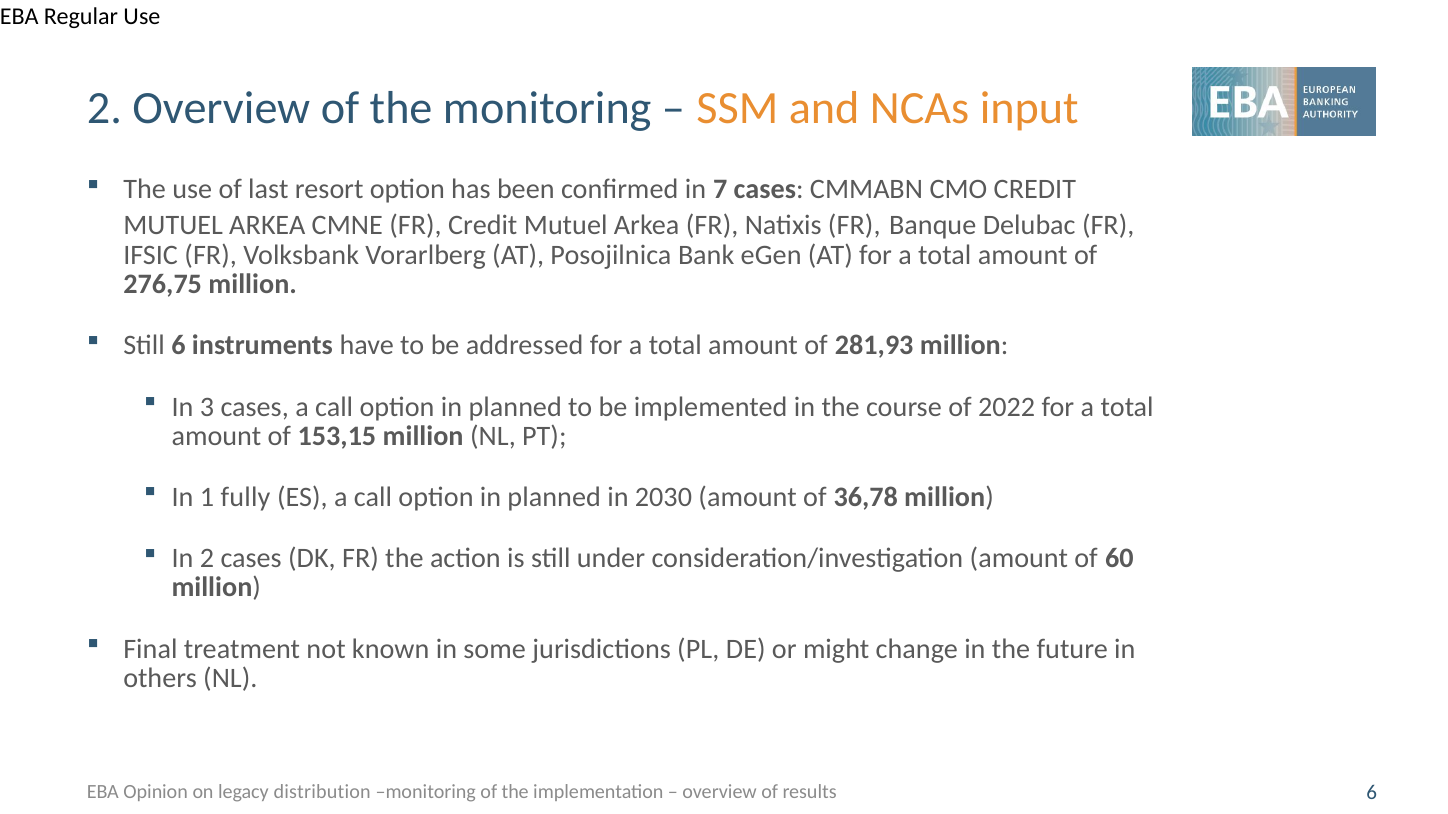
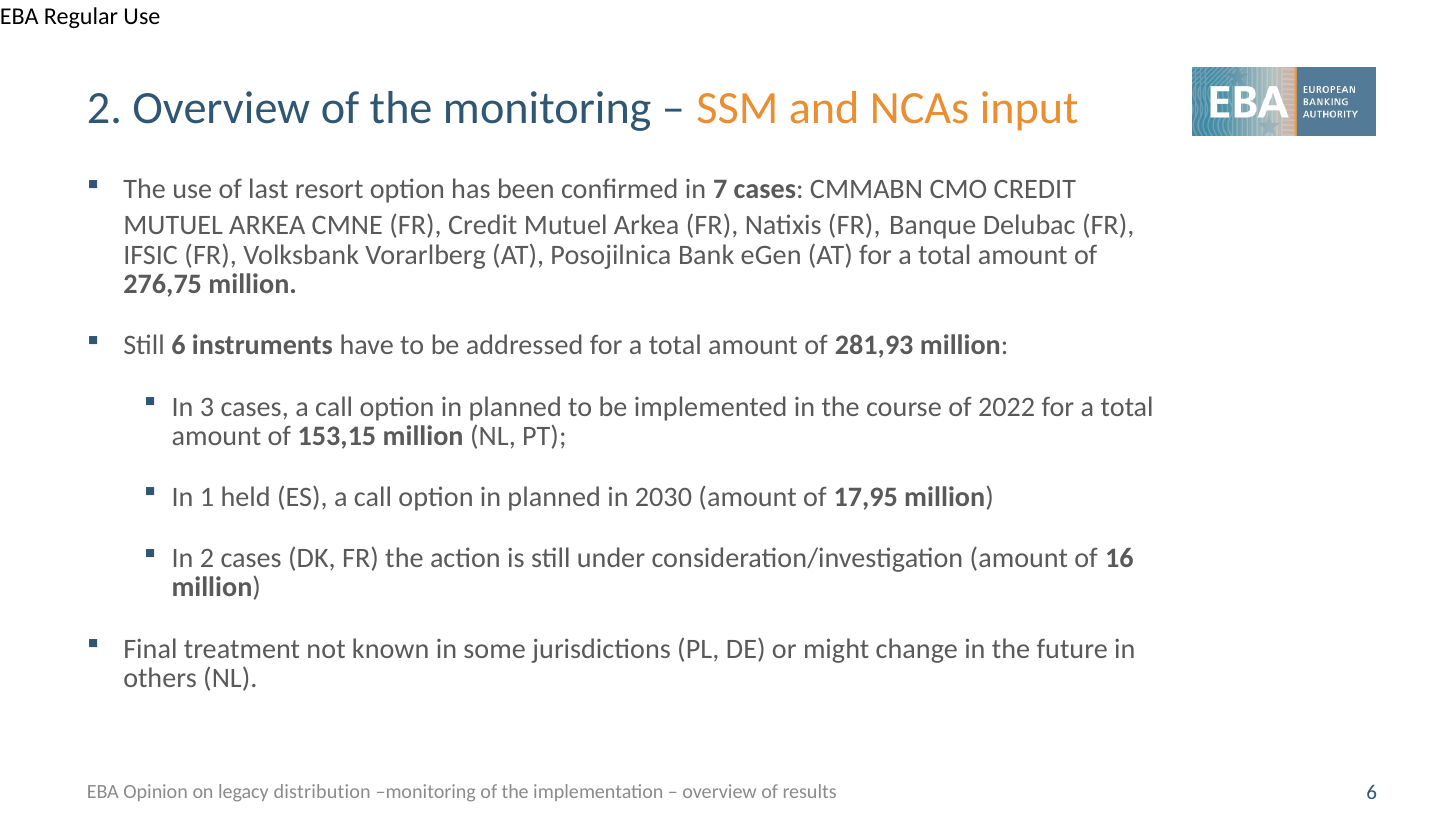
fully: fully -> held (246, 498)
36,78: 36,78 -> 17,95 (866, 498)
60: 60 -> 16 (1119, 559)
